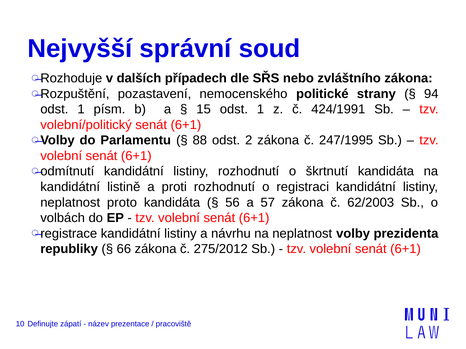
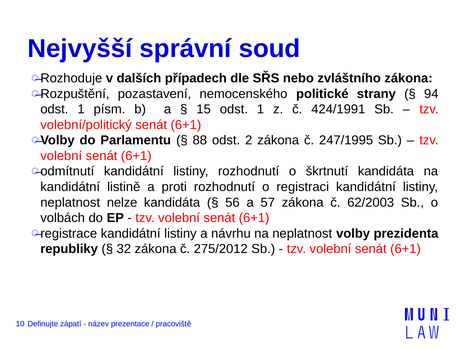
proto: proto -> nelze (122, 203)
66: 66 -> 32 (124, 249)
